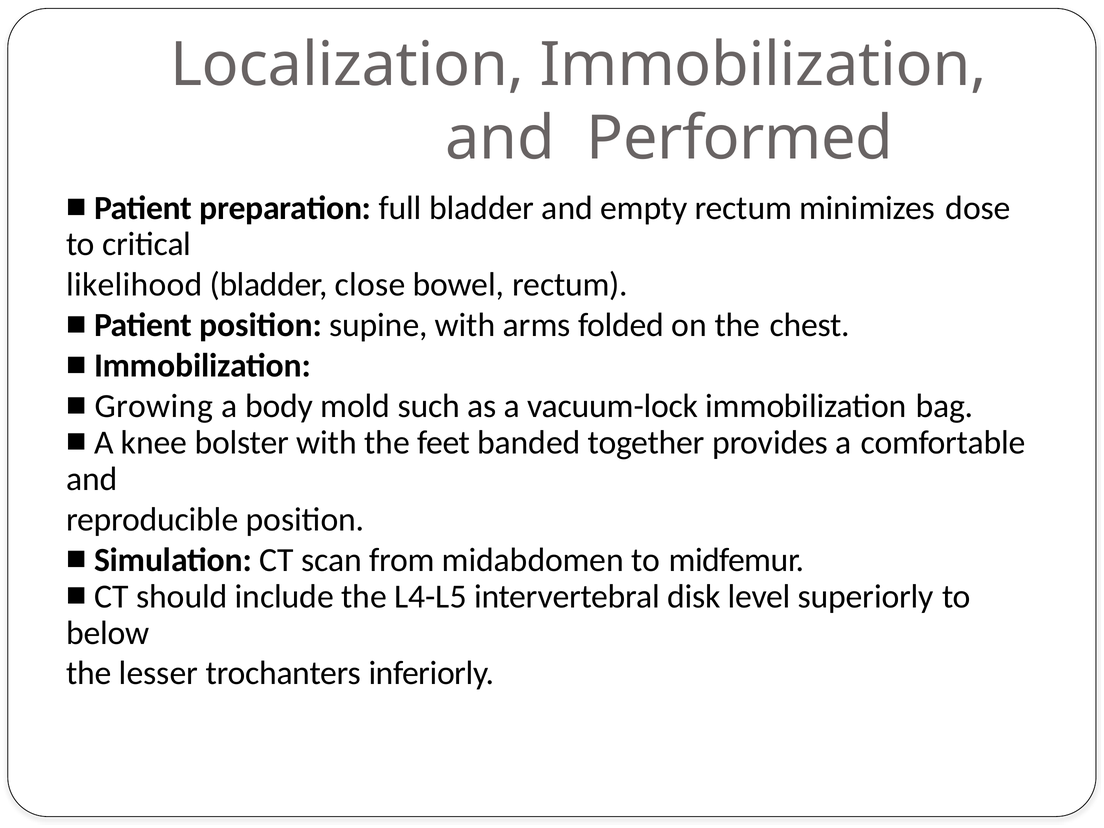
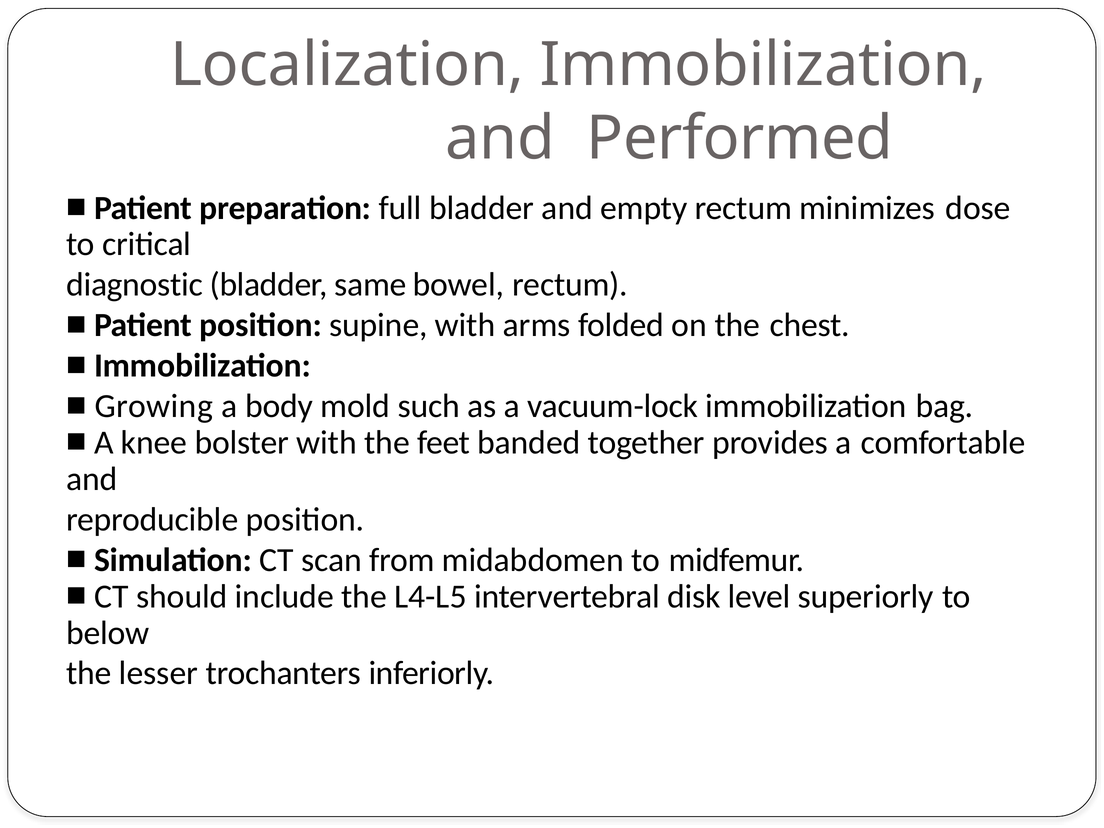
likelihood: likelihood -> diagnostic (134, 285)
close: close -> same (370, 285)
